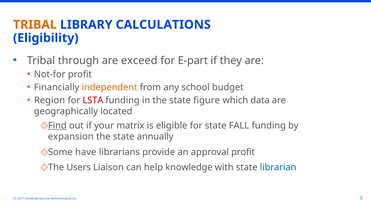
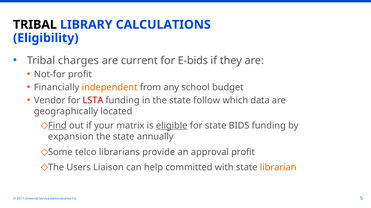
TRIBAL colour: orange -> black (35, 25)
through: through -> charges (78, 61)
exceed: exceed -> current (139, 61)
E-part: E-part -> E-bids (193, 61)
Region: Region -> Vendor (50, 101)
figure: figure -> follow (207, 101)
eligible underline: none -> present (172, 126)
FALL: FALL -> BIDS (239, 126)
have: have -> telco (86, 153)
knowledge: knowledge -> committed (189, 168)
librarian colour: blue -> orange (278, 168)
